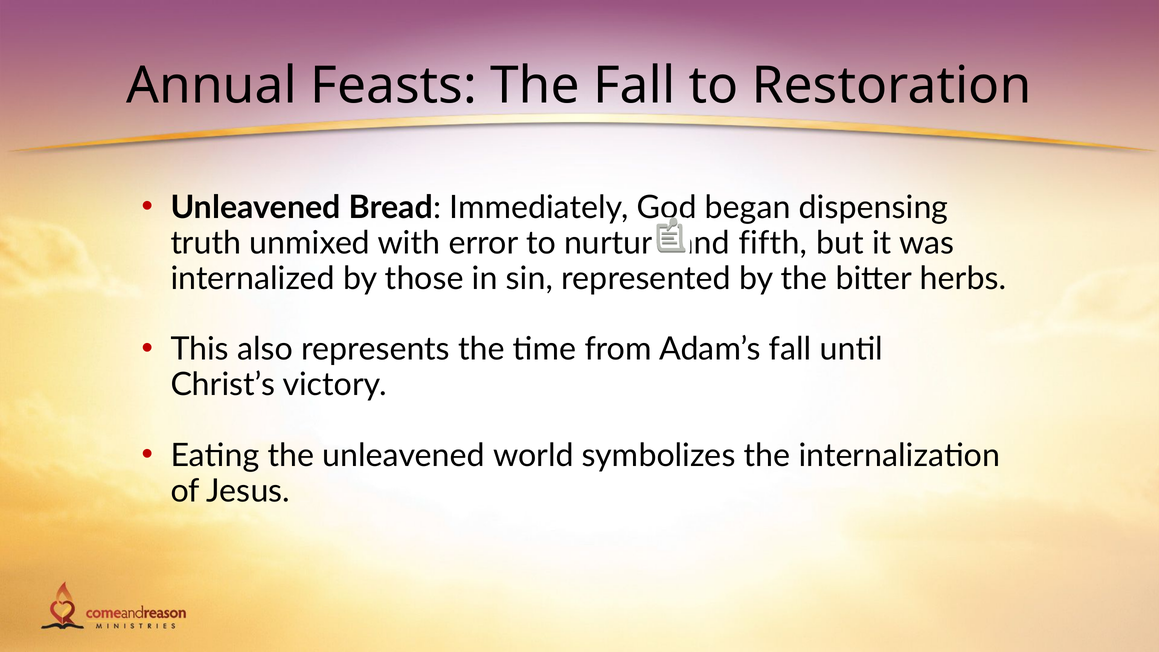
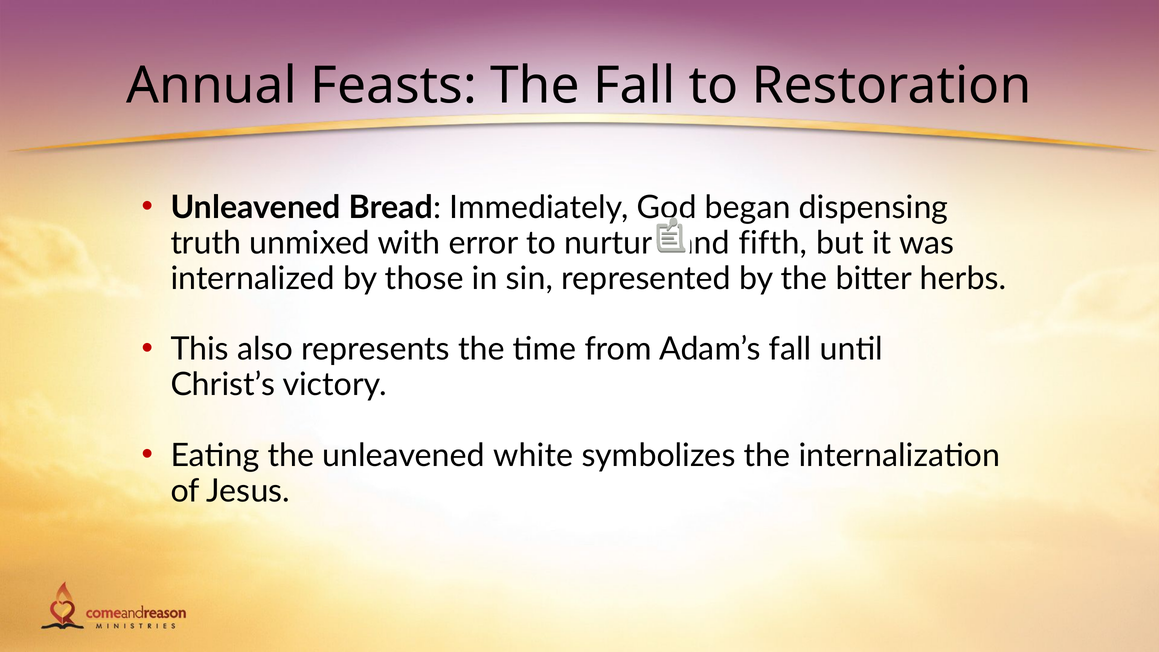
world: world -> white (533, 456)
